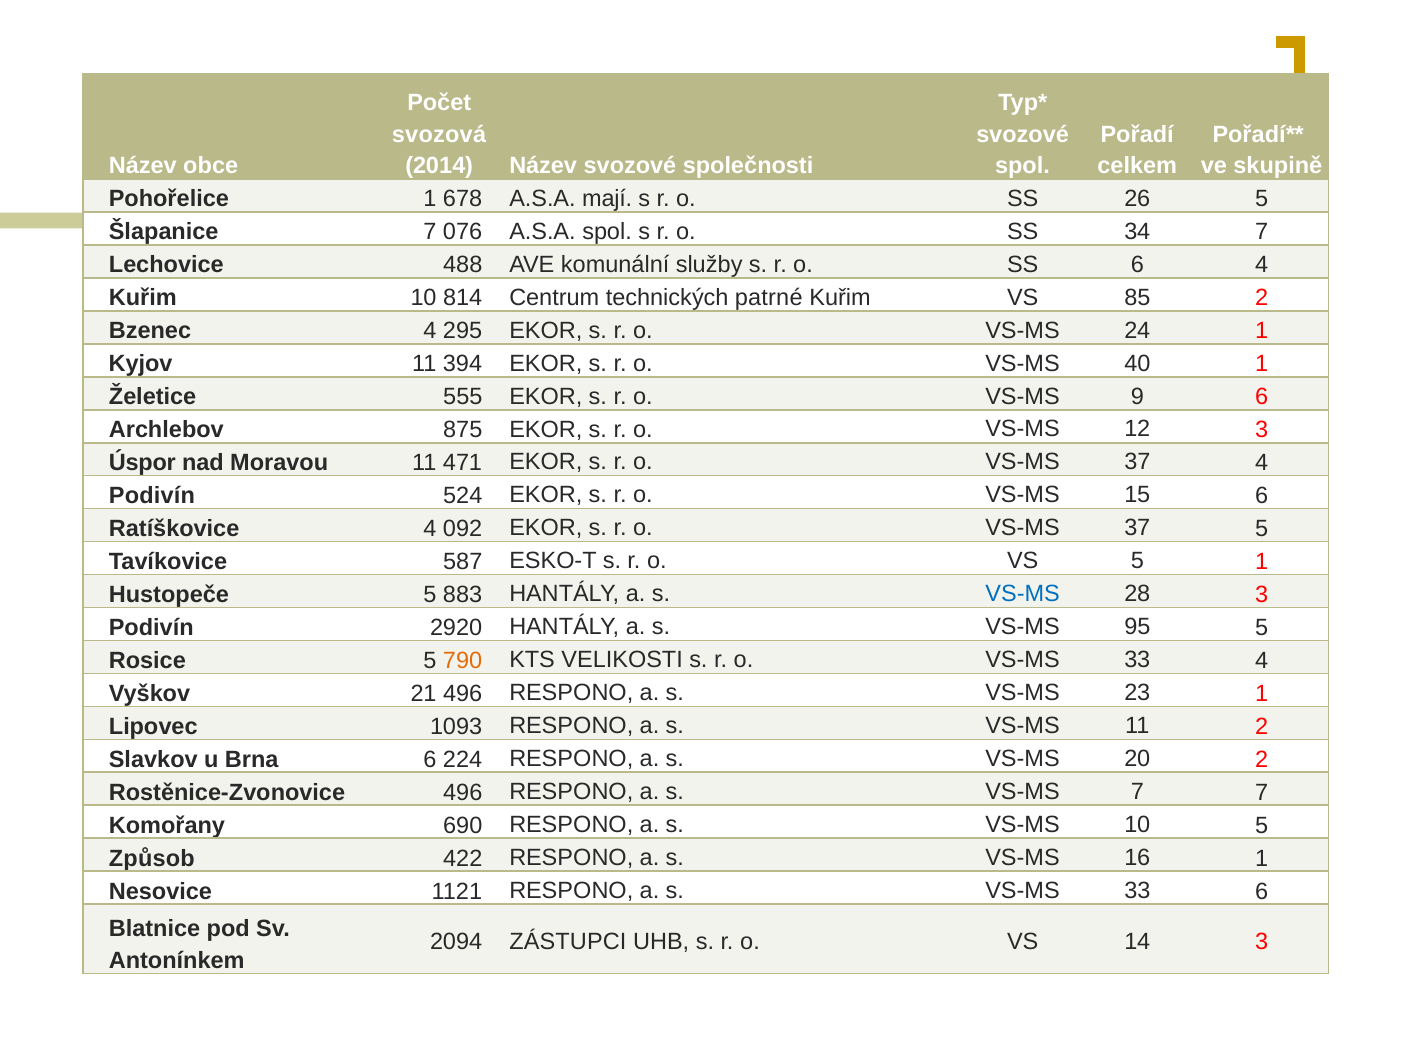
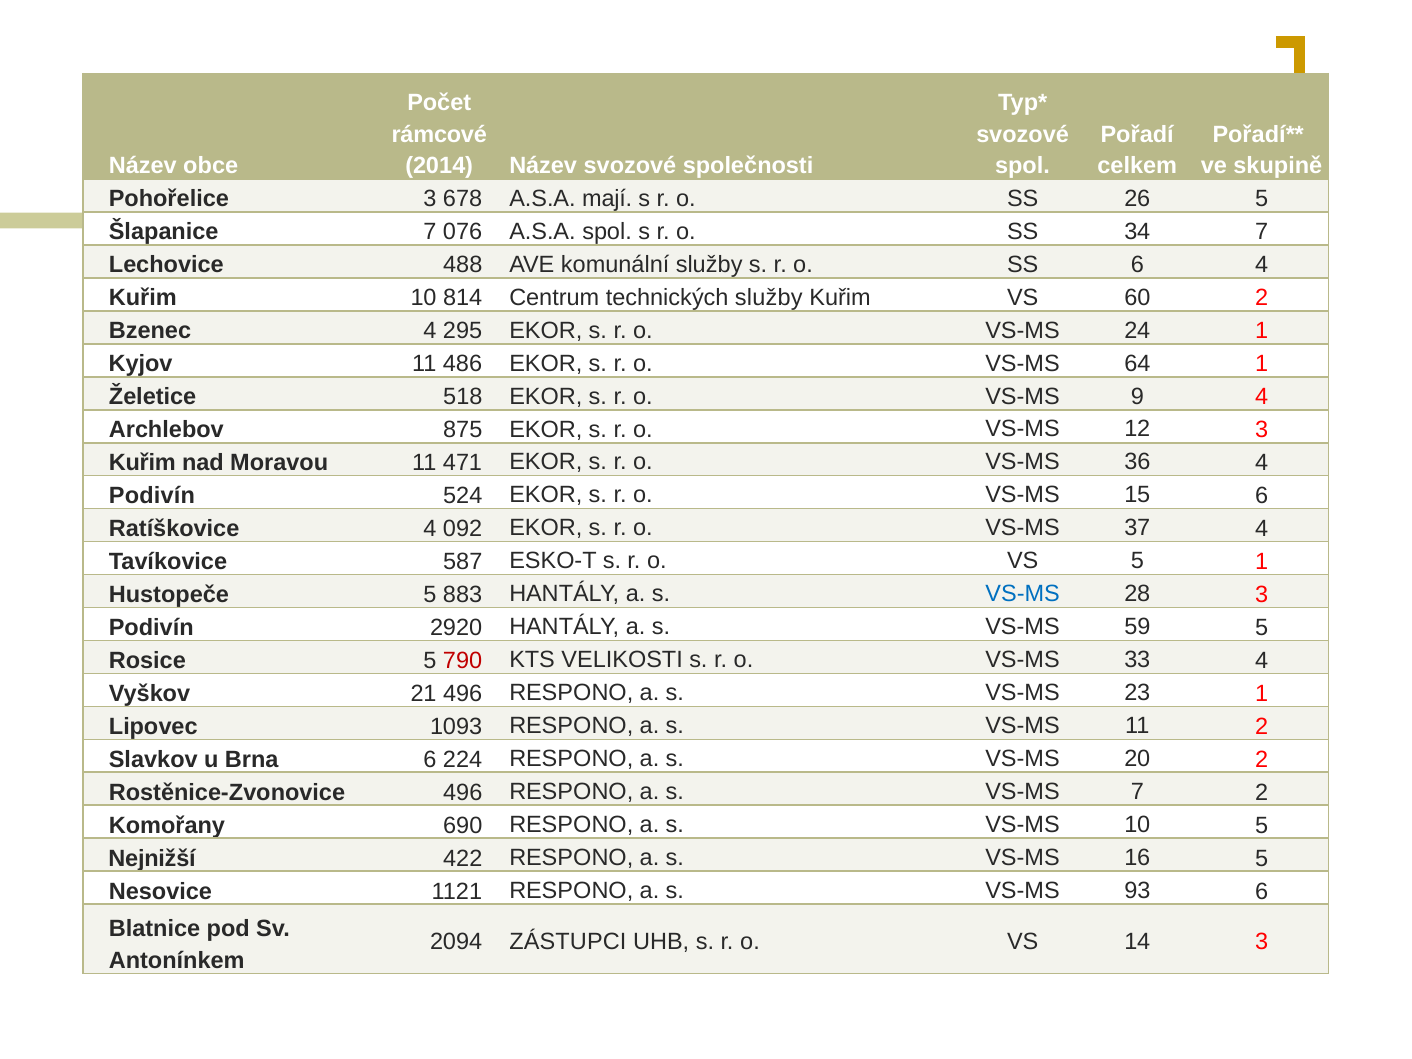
svozová: svozová -> rámcové (439, 135)
Pohořelice 1: 1 -> 3 (430, 199)
technických patrné: patrné -> služby (769, 298)
85: 85 -> 60 (1137, 297)
394: 394 -> 486 (463, 364)
40: 40 -> 64 (1137, 363)
555: 555 -> 518 (463, 397)
9 6: 6 -> 4 (1262, 397)
Úspor: Úspor -> Kuřim (142, 463)
37: 37 -> 36 (1137, 462)
37 5: 5 -> 4 (1262, 529)
95: 95 -> 59 (1137, 627)
790 colour: orange -> red (463, 661)
7 7: 7 -> 2 (1262, 793)
Způsob: Způsob -> Nejnižší (152, 859)
16 1: 1 -> 5 (1262, 859)
s VS-MS 33: 33 -> 93 (1137, 891)
